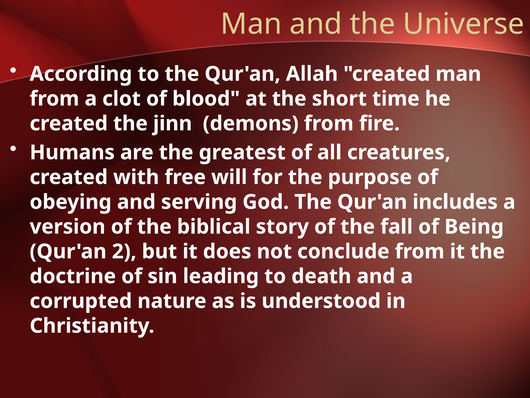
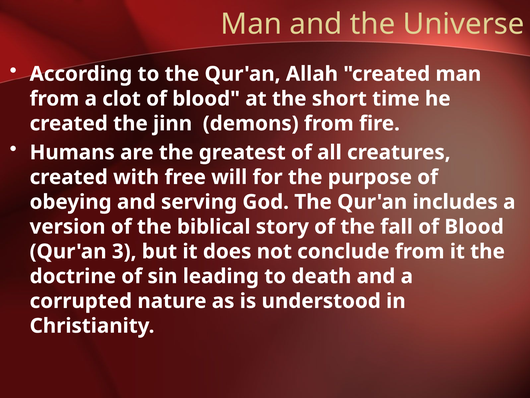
fall of Being: Being -> Blood (474, 227)
2: 2 -> 3 (124, 251)
